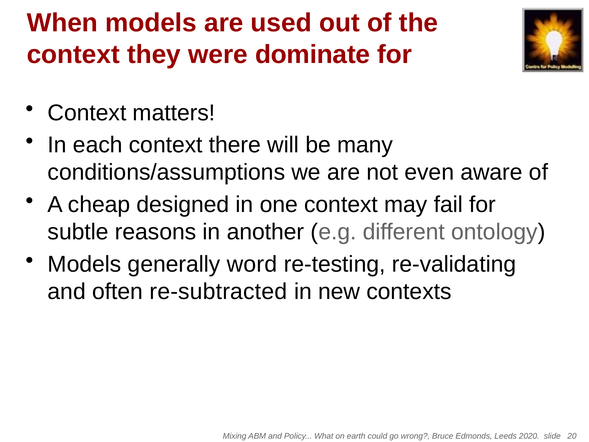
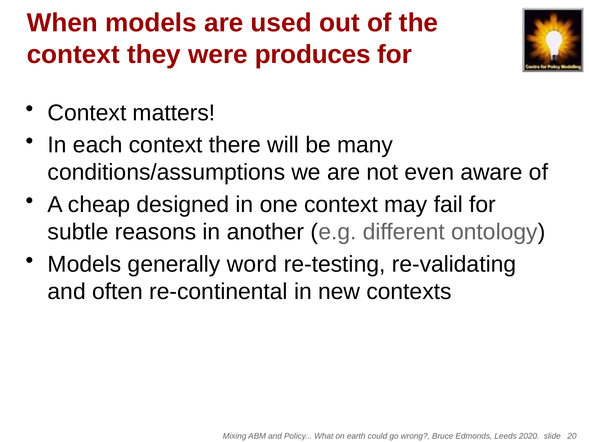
dominate: dominate -> produces (313, 54)
re-subtracted: re-subtracted -> re-continental (218, 292)
